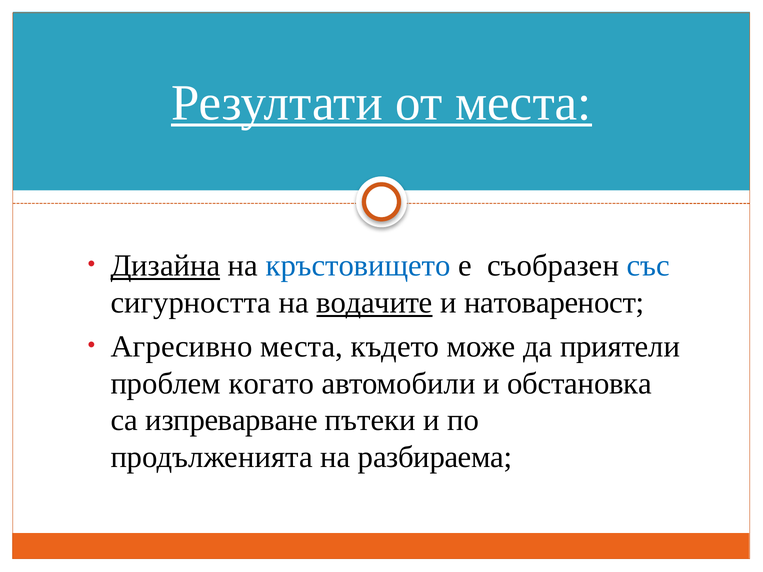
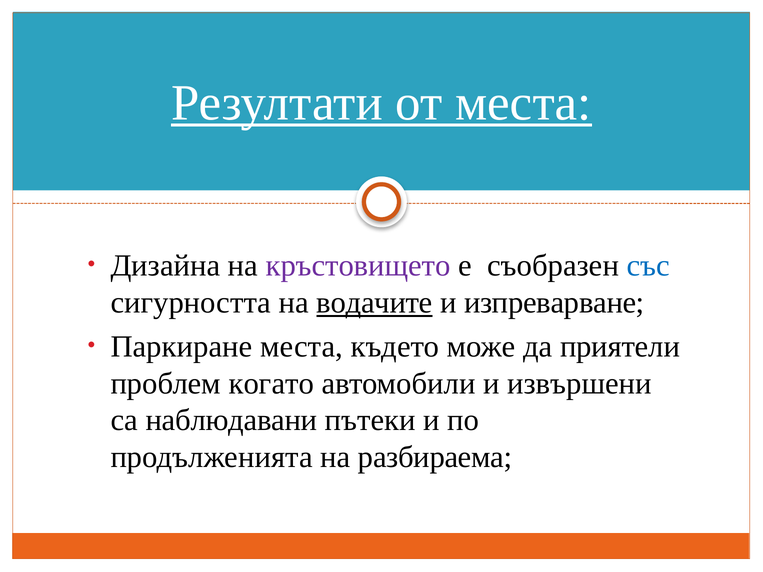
Дизайна underline: present -> none (165, 266)
кръстовището colour: blue -> purple (358, 266)
натовареност: натовареност -> изпреварване (554, 303)
Агресивно: Агресивно -> Паркиране (182, 347)
обстановка: обстановка -> извършени (579, 384)
изпреварване: изпреварване -> наблюдавани (232, 421)
